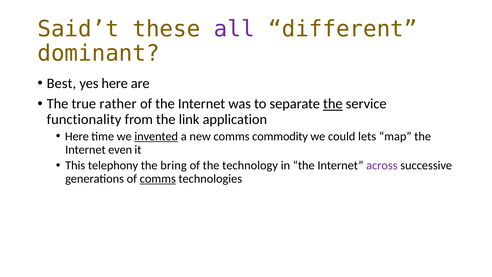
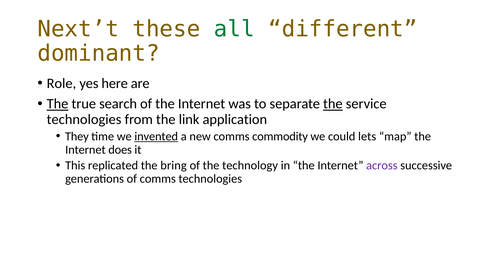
Said’t: Said’t -> Next’t (78, 29)
all colour: purple -> green (234, 29)
Best: Best -> Role (61, 83)
The underline: none -> present (58, 104)
rather: rather -> search (118, 104)
functionality: functionality -> technologies (84, 119)
Here: Here -> They (77, 136)
even: even -> does (120, 150)
telephony: telephony -> replicated (113, 165)
comms underline: present -> none (158, 179)
